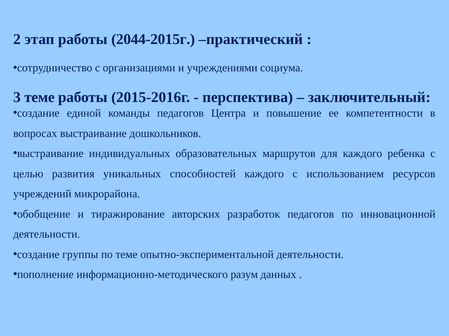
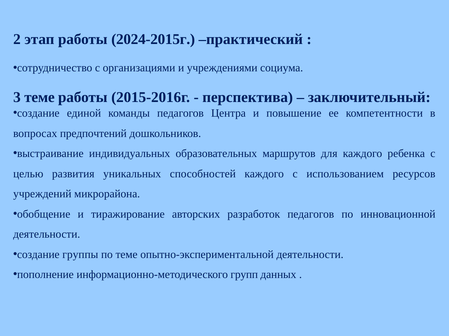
2044-2015г: 2044-2015г -> 2024-2015г (153, 39)
вопросах выстраивание: выстраивание -> предпочтений (93, 134)
разум: разум -> групп (244, 275)
